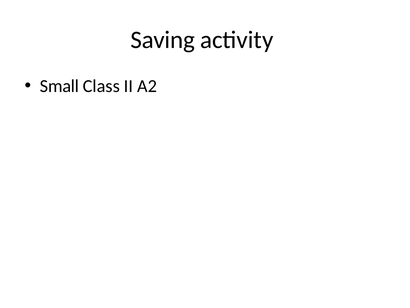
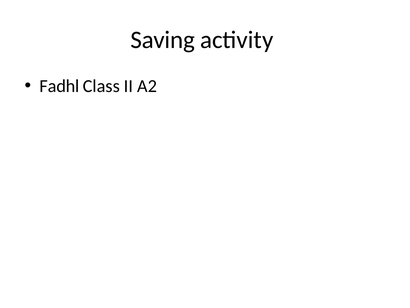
Small: Small -> Fadhl (59, 86)
